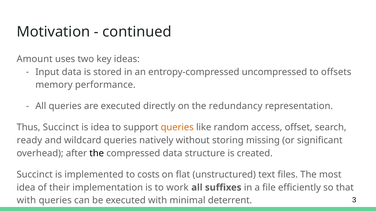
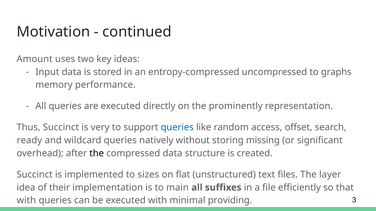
offsets: offsets -> graphs (336, 72)
redundancy: redundancy -> prominently (236, 106)
is idea: idea -> very (100, 128)
queries colour: orange -> blue (177, 128)
costs: costs -> sizes (148, 175)
most: most -> layer (330, 175)
work: work -> main (177, 188)
deterrent: deterrent -> providing (230, 201)
